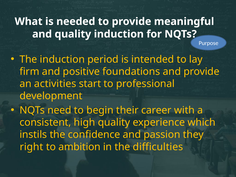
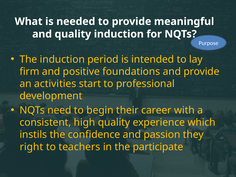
ambition: ambition -> teachers (79, 147)
difficulties: difficulties -> participate (158, 147)
